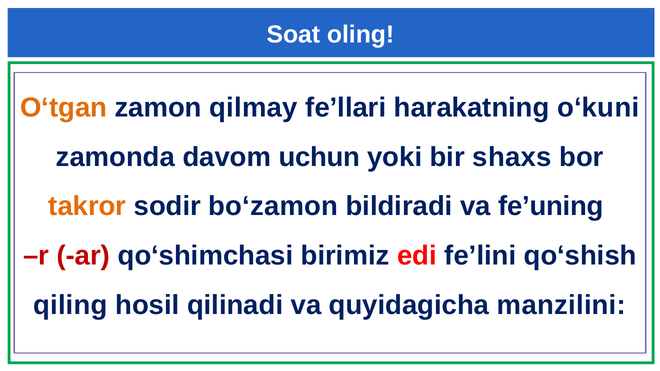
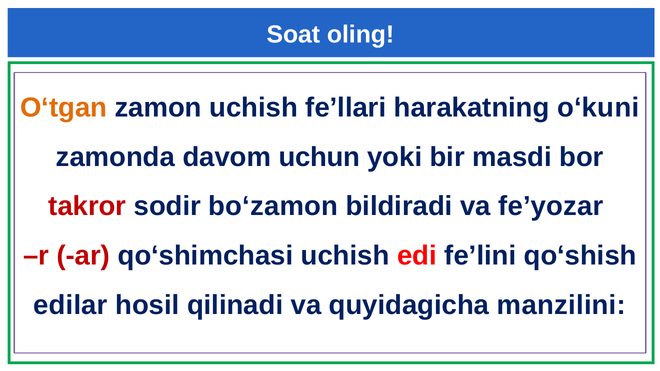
zamon qilmay: qilmay -> uchish (254, 108)
shaxs: shaxs -> masdi (512, 157)
takror colour: orange -> red (87, 207)
fe’uning: fe’uning -> fe’yozar (551, 207)
qo‘shimchasi birimiz: birimiz -> uchish (345, 256)
qiling: qiling -> edilar (70, 306)
